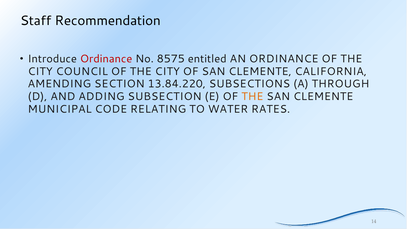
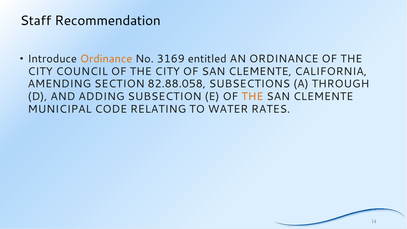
Ordinance colour: red -> orange (106, 59)
8575: 8575 -> 3169 (171, 59)
13.84.220: 13.84.220 -> 82.88.058 (177, 84)
